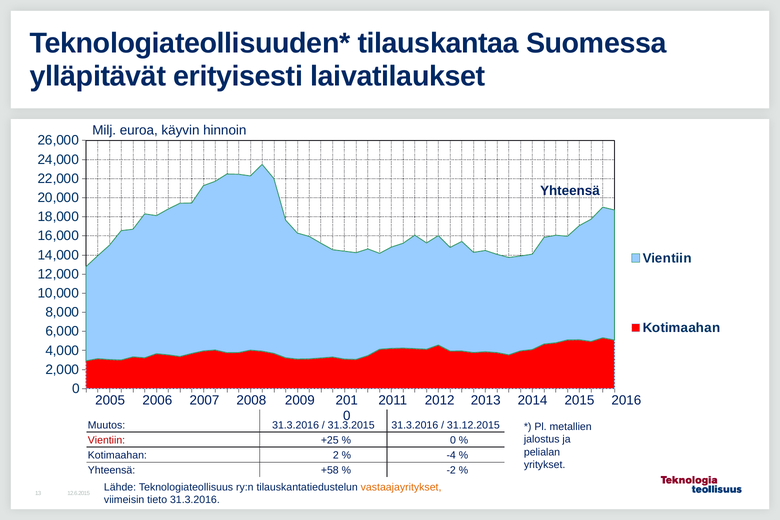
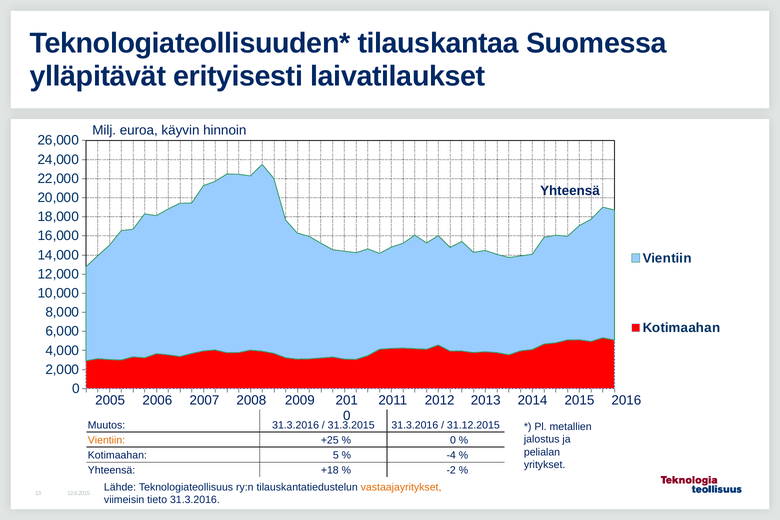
Vientiin colour: red -> orange (107, 440)
2: 2 -> 5 (336, 455)
+58: +58 -> +18 (330, 470)
